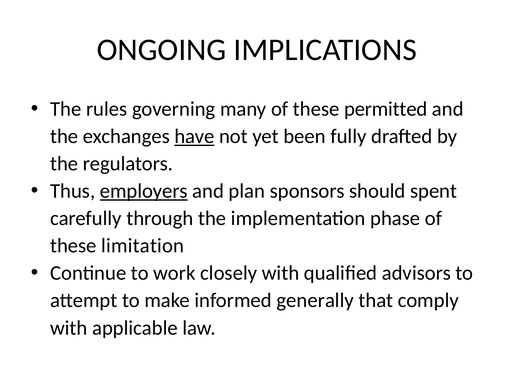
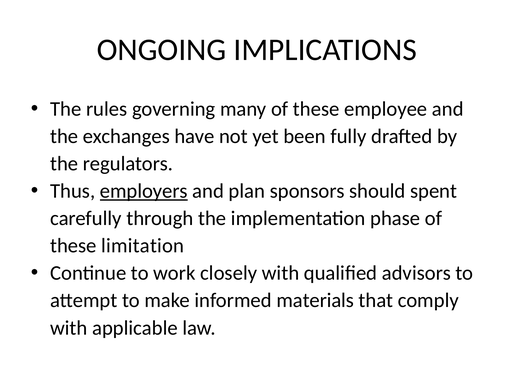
permitted: permitted -> employee (386, 109)
have underline: present -> none (194, 136)
generally: generally -> materials (315, 300)
